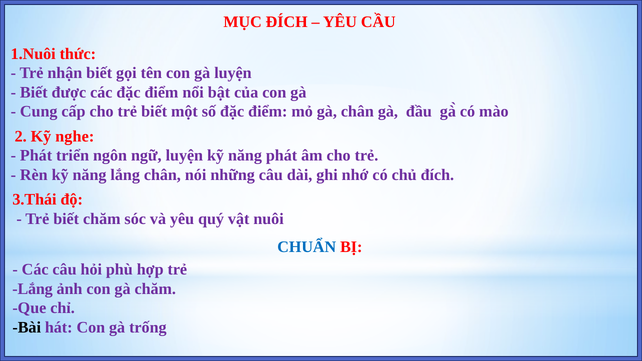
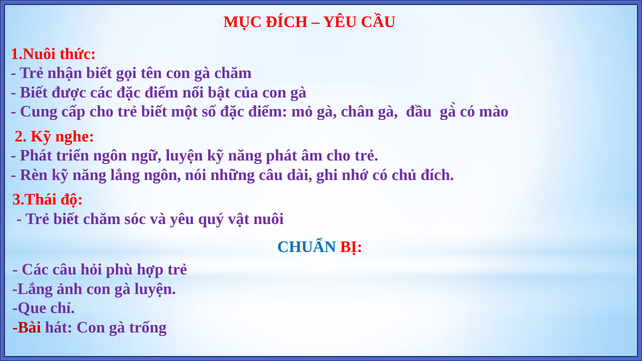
gà luyện: luyện -> chăm (233, 73)
lắng chân: chân -> ngôn (162, 175)
gà chăm: chăm -> luyện (155, 289)
Bài colour: black -> red (27, 328)
